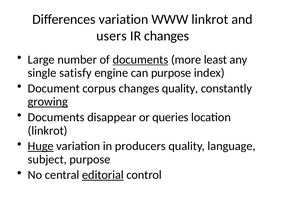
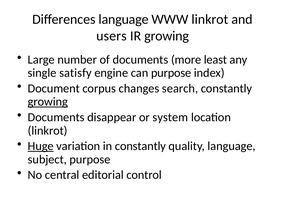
Differences variation: variation -> language (124, 19)
IR changes: changes -> growing (167, 36)
documents underline: present -> none (140, 60)
changes quality: quality -> search (180, 88)
queries: queries -> system (170, 117)
in producers: producers -> constantly (140, 146)
editorial underline: present -> none (103, 175)
